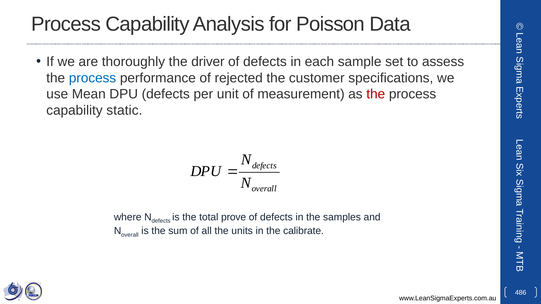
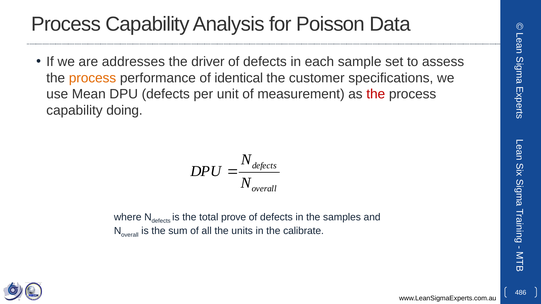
thoroughly: thoroughly -> addresses (133, 62)
process colour: blue -> orange (93, 78)
rejected: rejected -> identical (239, 78)
static: static -> doing (125, 111)
